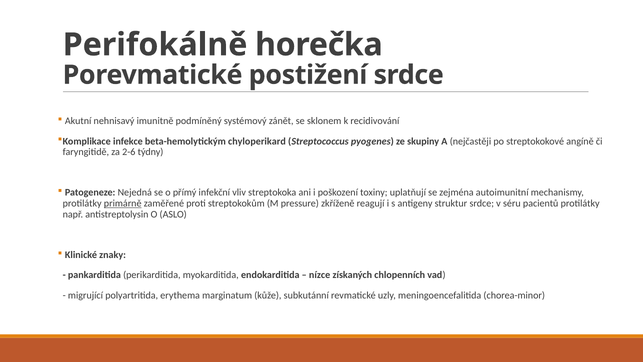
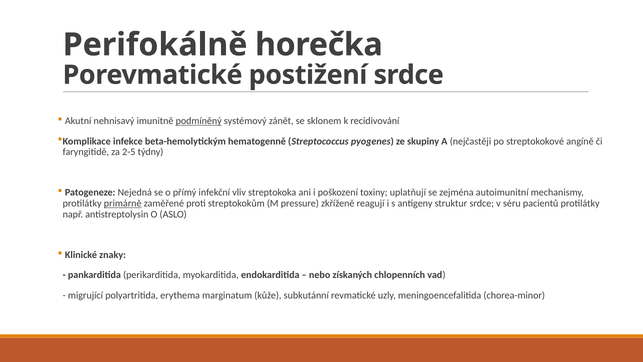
podmíněný underline: none -> present (199, 121)
chyloperikard: chyloperikard -> hematogenně (257, 141)
2-6: 2-6 -> 2-5 (129, 152)
nízce: nízce -> nebo (320, 275)
